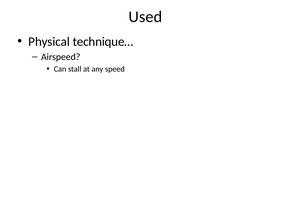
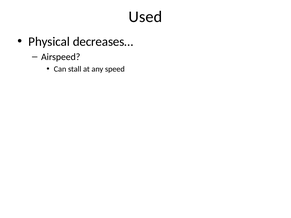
technique…: technique… -> decreases… (103, 42)
